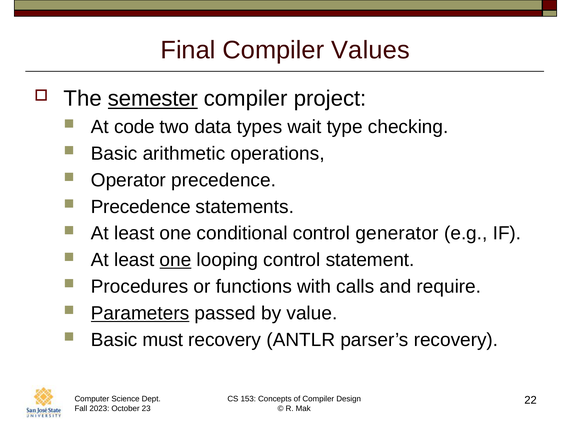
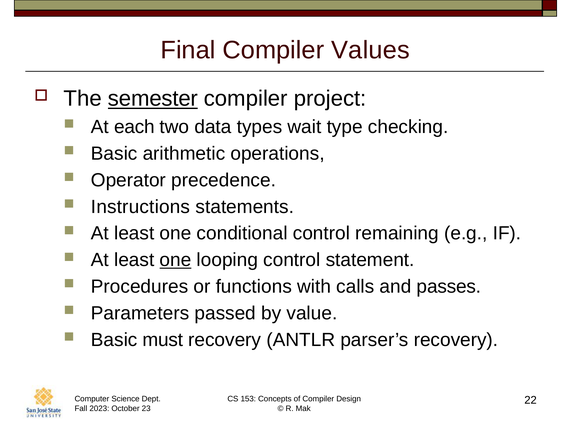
code: code -> each (134, 127)
Precedence: Precedence -> Instructions (141, 207)
generator: generator -> remaining (397, 234)
require: require -> passes (449, 287)
Parameters underline: present -> none (140, 313)
